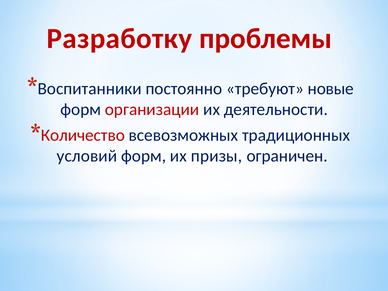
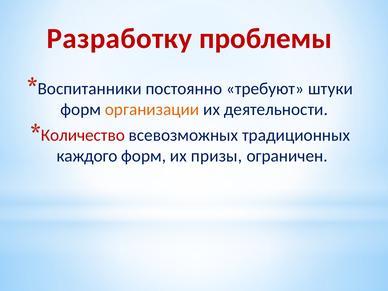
новые: новые -> штуки (331, 89)
организации colour: red -> orange (152, 109)
условий: условий -> каждого (87, 156)
